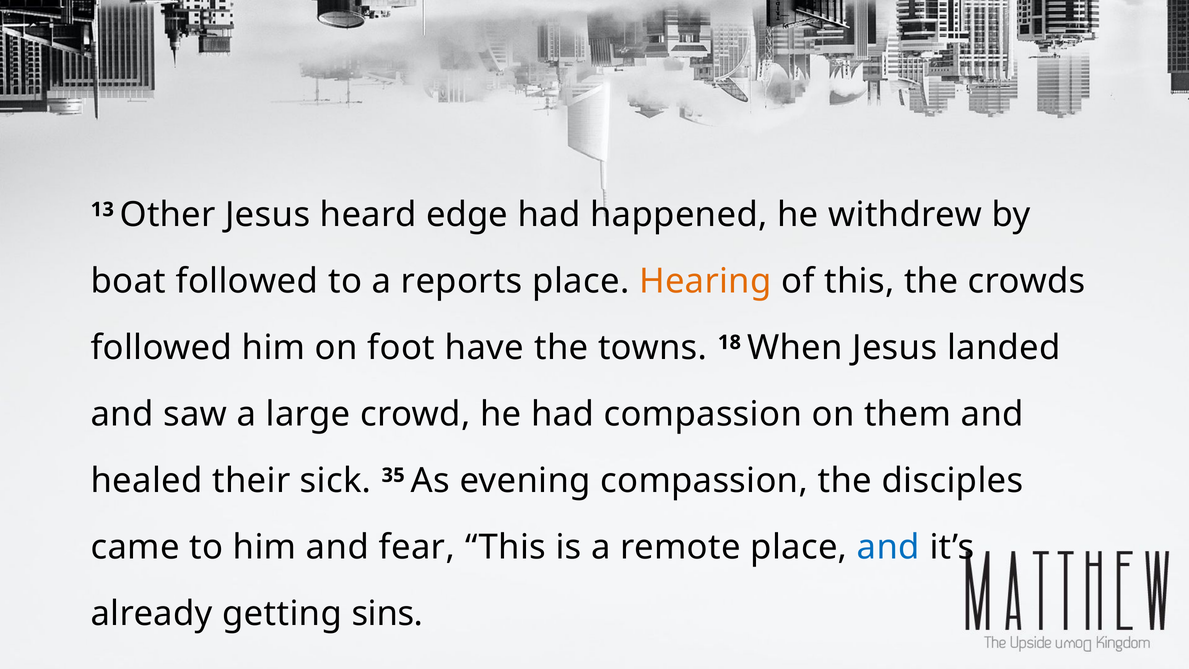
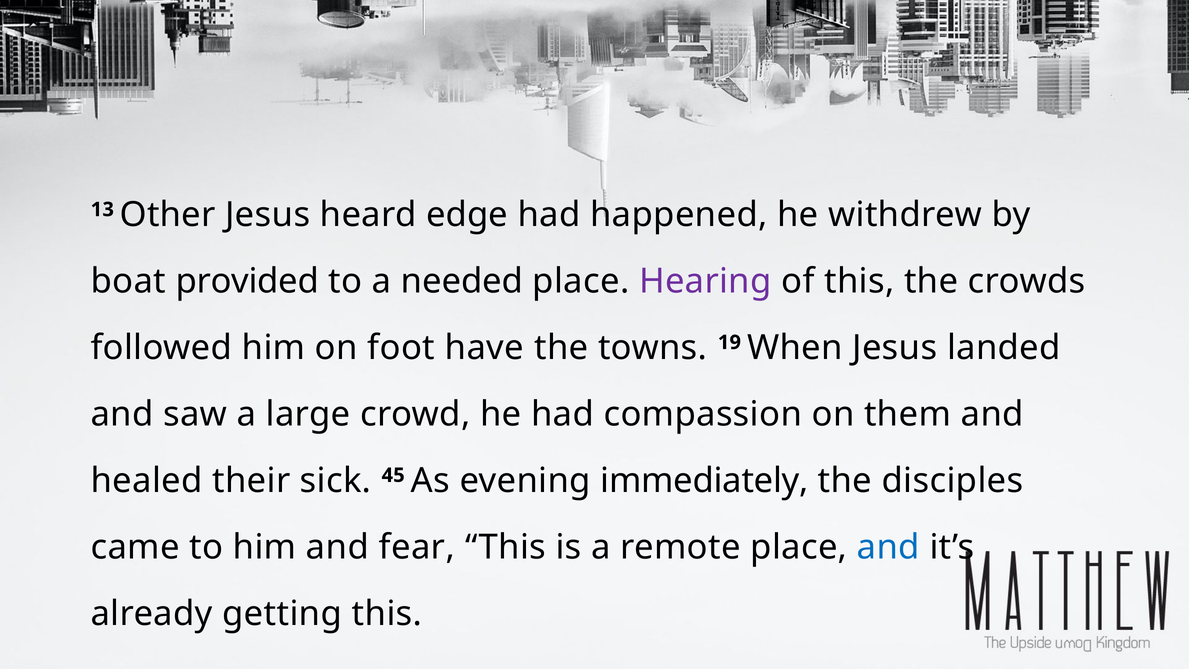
boat followed: followed -> provided (247, 281)
reports: reports -> needed (462, 281)
Hearing colour: orange -> purple (705, 281)
18: 18 -> 19 (729, 342)
35: 35 -> 45 (393, 475)
evening compassion: compassion -> immediately (704, 481)
getting sins: sins -> this (387, 613)
